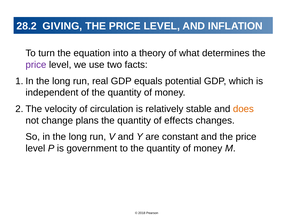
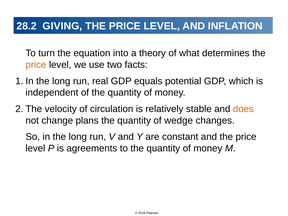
price colour: purple -> orange (36, 65)
effects: effects -> wedge (179, 120)
government: government -> agreements (92, 148)
